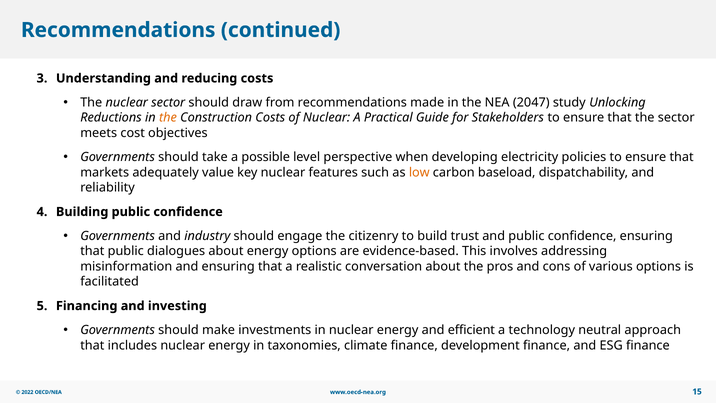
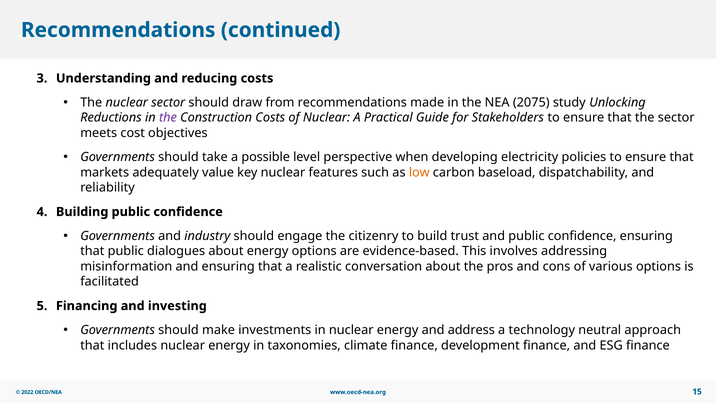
2047: 2047 -> 2075 (531, 102)
the colour: orange -> purple (168, 118)
efficient: efficient -> address (471, 330)
